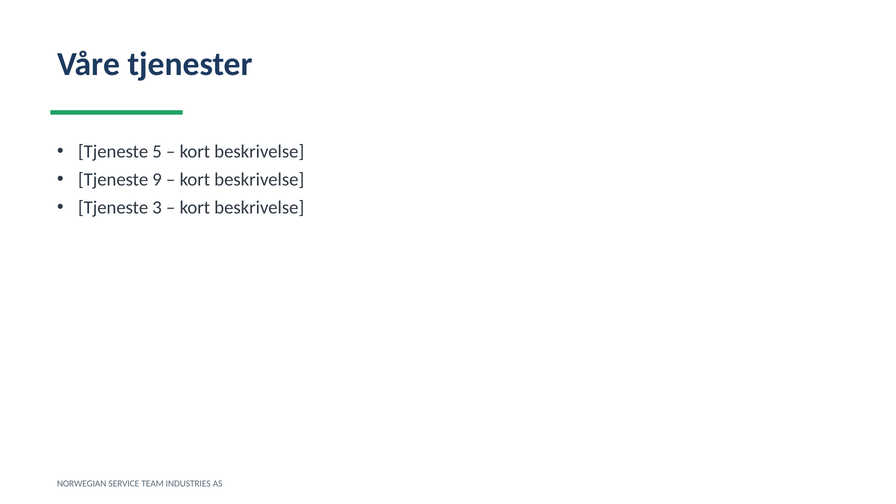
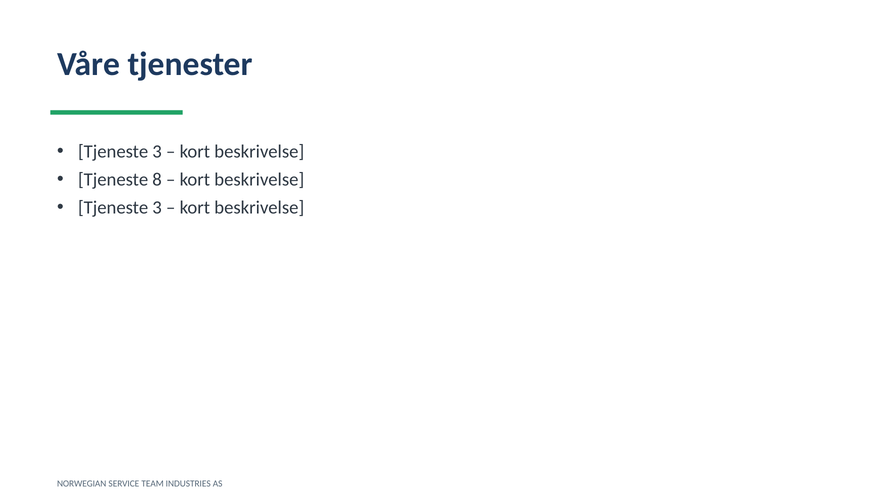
5: 5 -> 3 (157, 152)
9: 9 -> 8 (157, 180)
